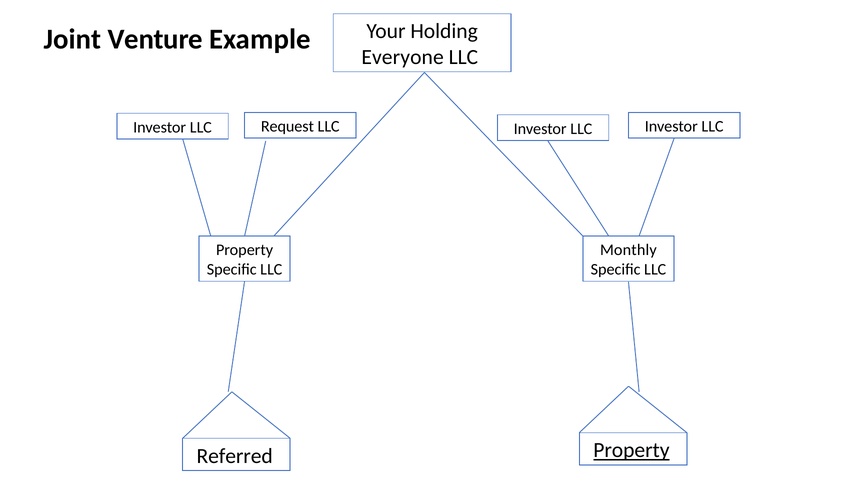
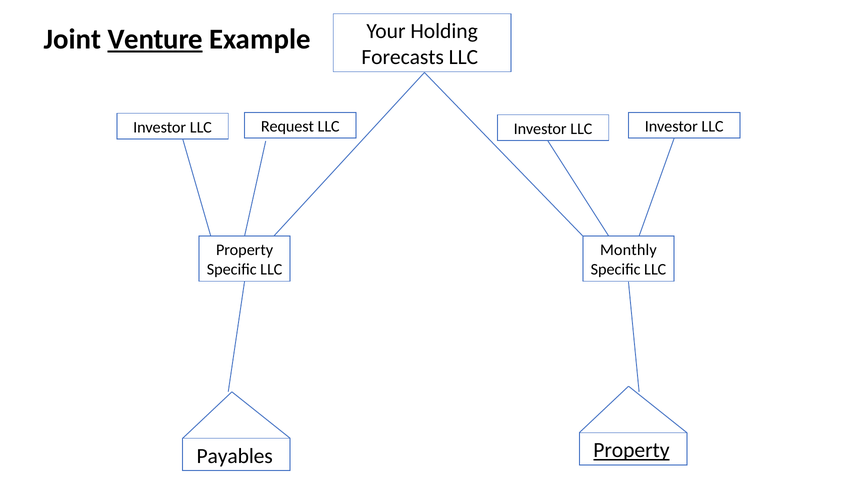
Venture underline: none -> present (155, 39)
Everyone: Everyone -> Forecasts (403, 57)
Referred: Referred -> Payables (235, 456)
